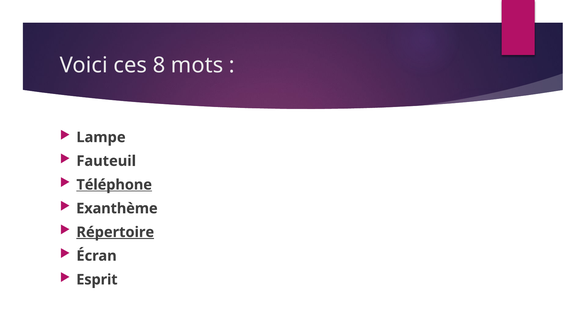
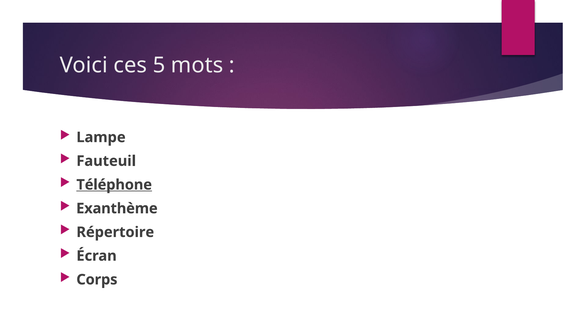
8: 8 -> 5 (159, 65)
Répertoire underline: present -> none (115, 232)
Esprit: Esprit -> Corps (97, 279)
